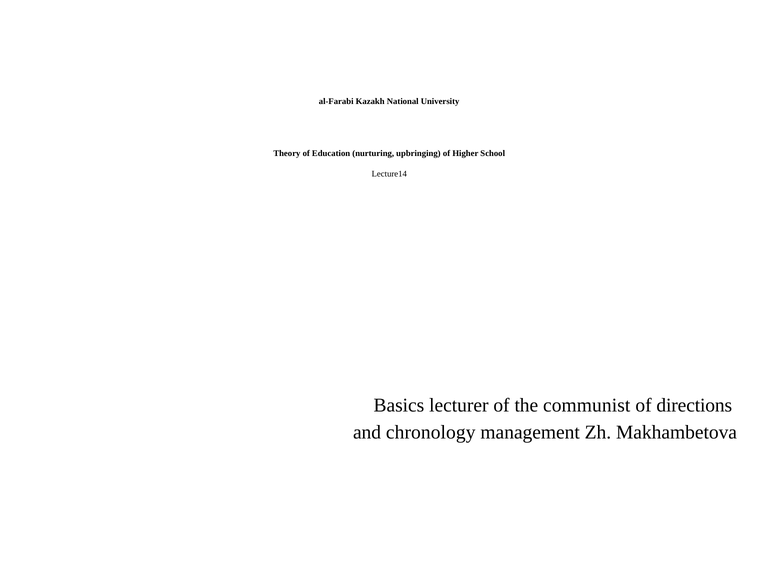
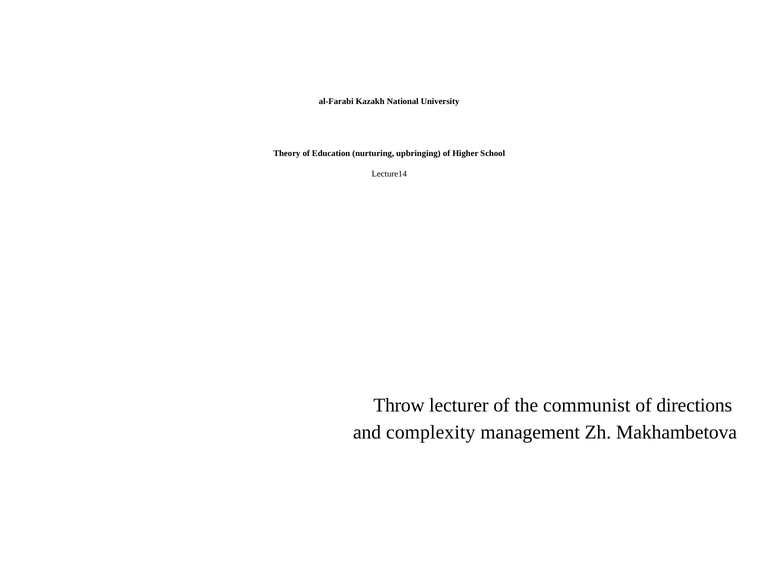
Basics: Basics -> Throw (399, 405)
chronology: chronology -> complexity (431, 433)
